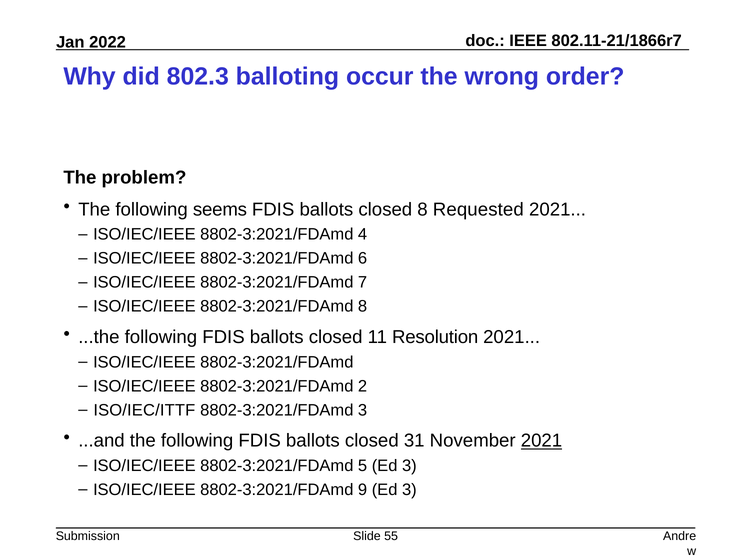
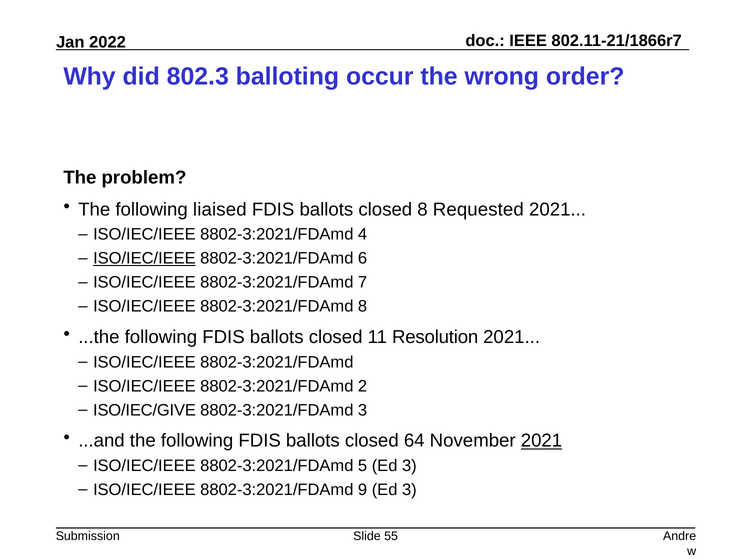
seems: seems -> liaised (220, 209)
ISO/IEC/IEEE underline: none -> present (144, 258)
ISO/IEC/ITTF: ISO/IEC/ITTF -> ISO/IEC/GIVE (144, 410)
31: 31 -> 64 (414, 441)
